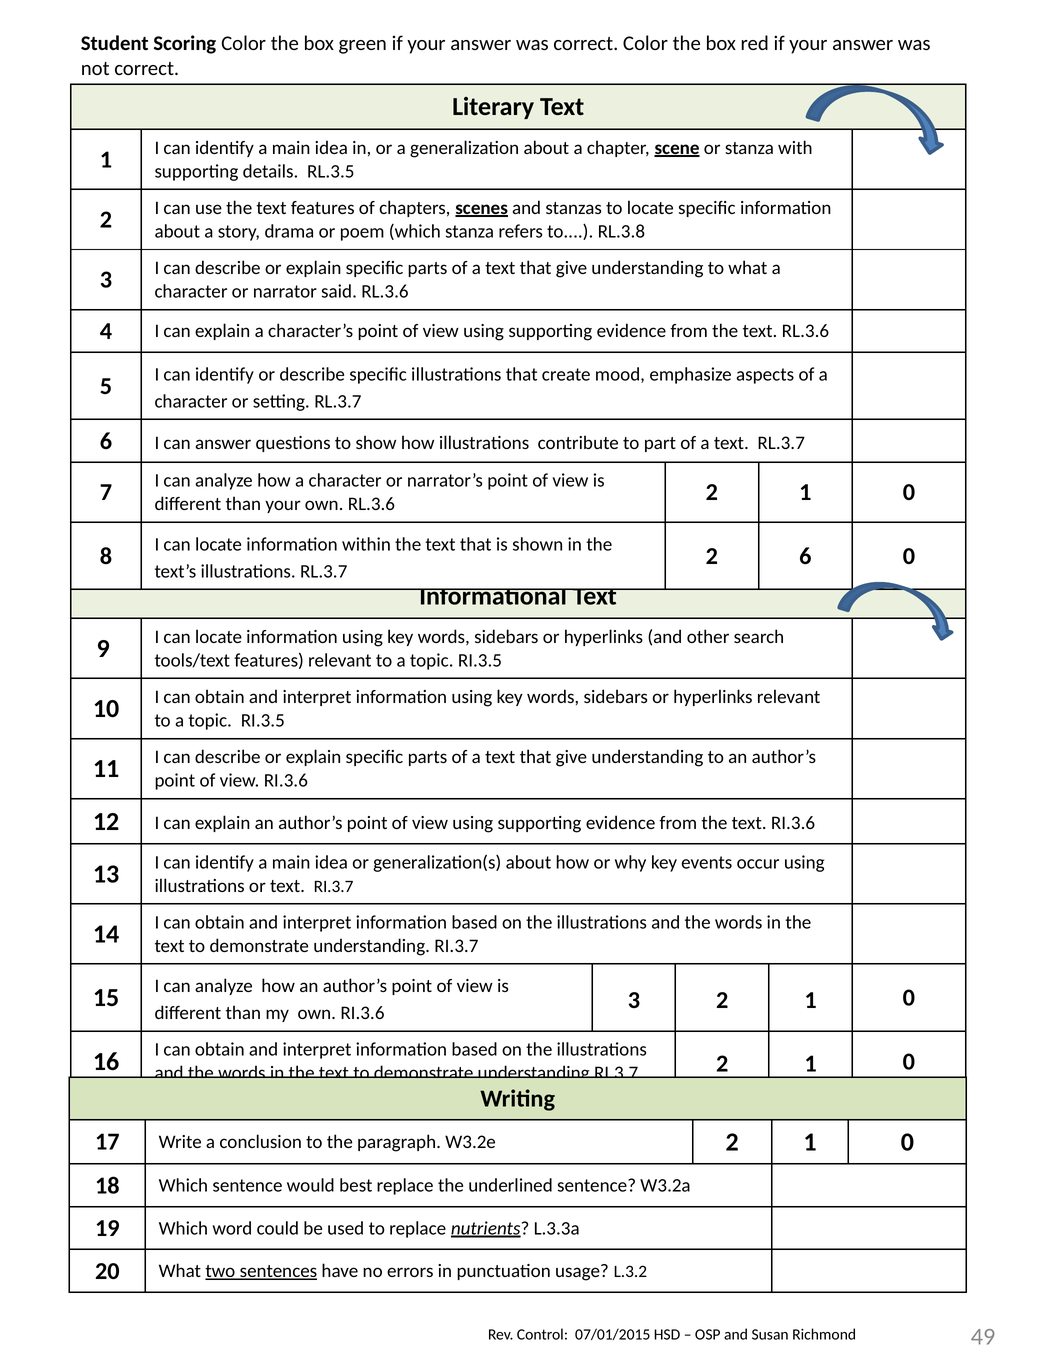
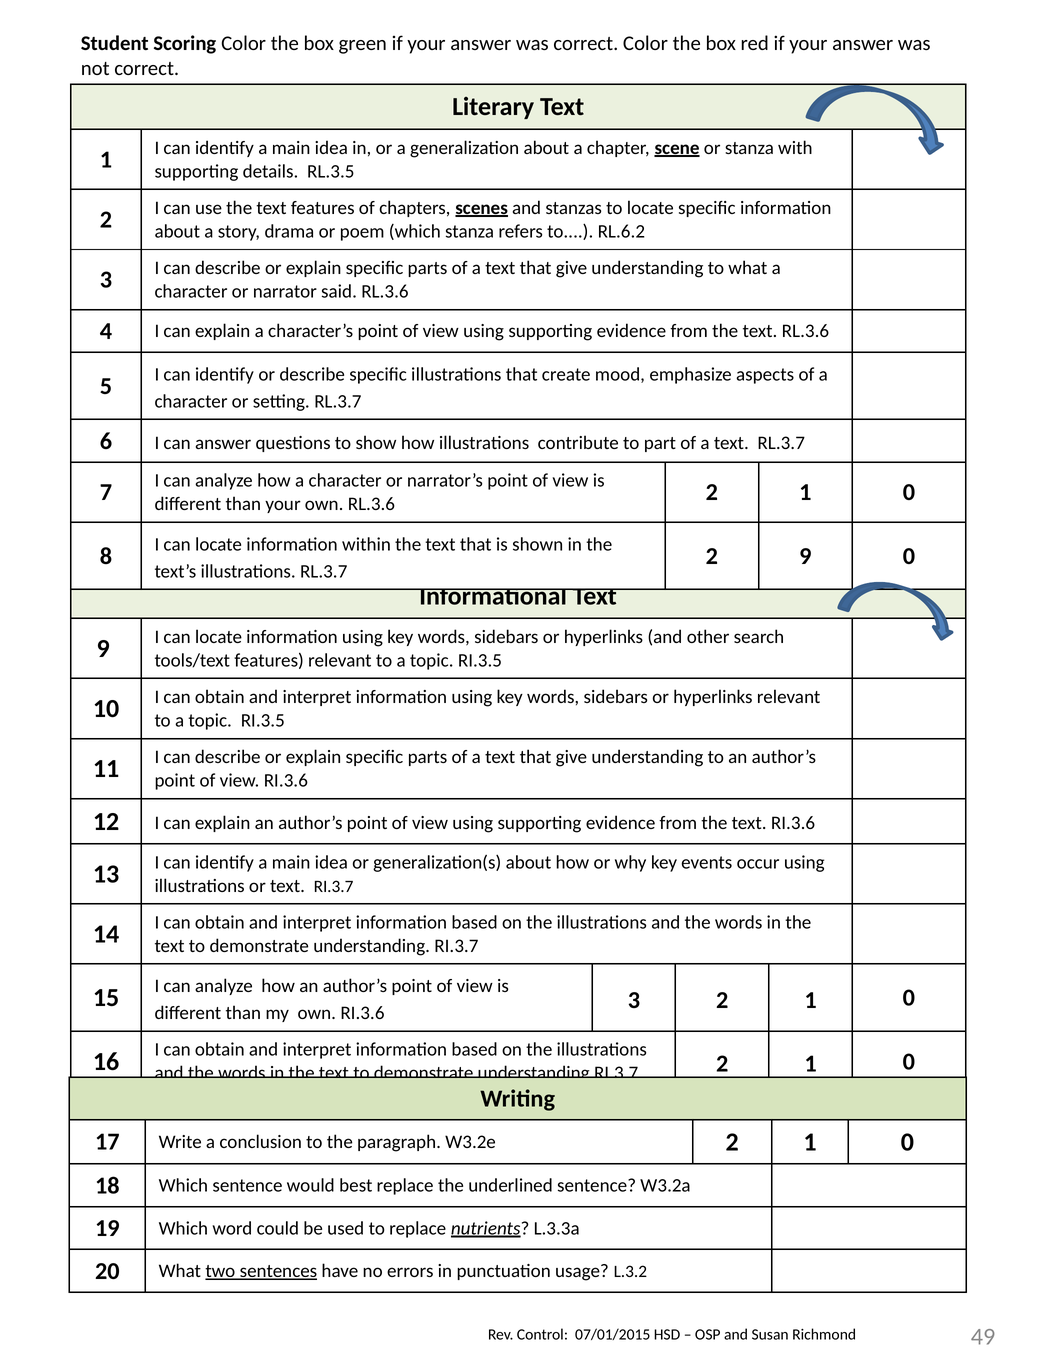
RL.3.8: RL.3.8 -> RL.6.2 (621, 231)
2 6: 6 -> 9 (805, 556)
